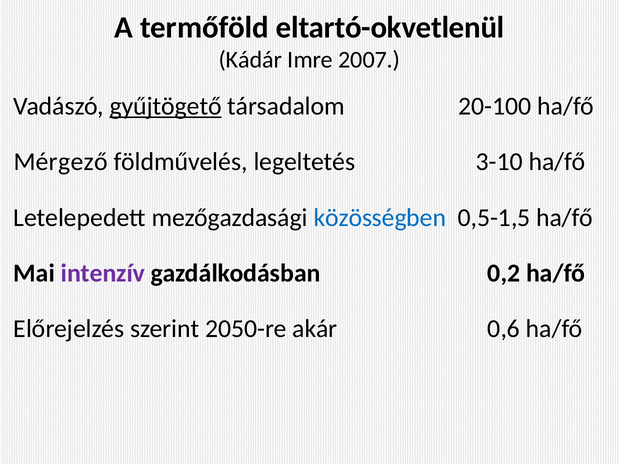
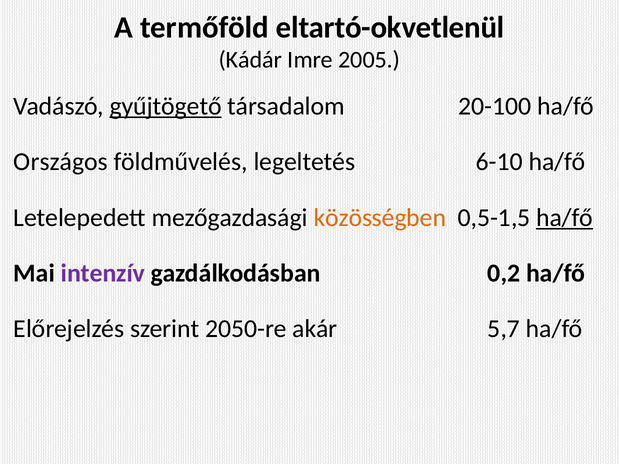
2007: 2007 -> 2005 (369, 60)
Mérgező: Mérgező -> Országos (61, 162)
3-10: 3-10 -> 6-10 (499, 162)
közösségben colour: blue -> orange (380, 218)
ha/fő underline: none -> present (565, 218)
0,6: 0,6 -> 5,7 (504, 329)
